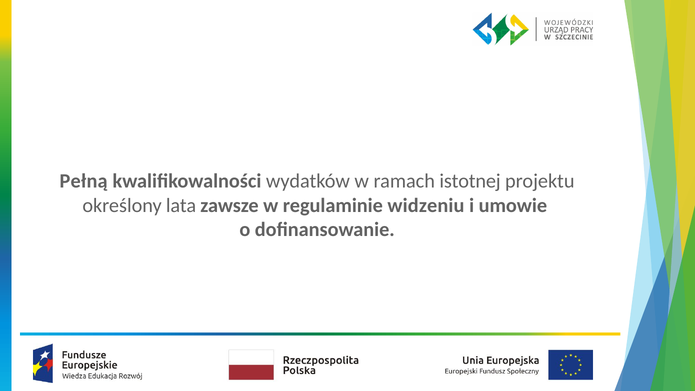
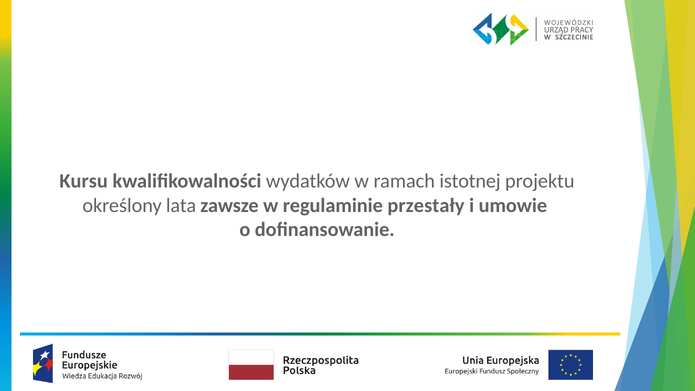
Pełną: Pełną -> Kursu (84, 181)
widzeniu: widzeniu -> przestały (426, 205)
